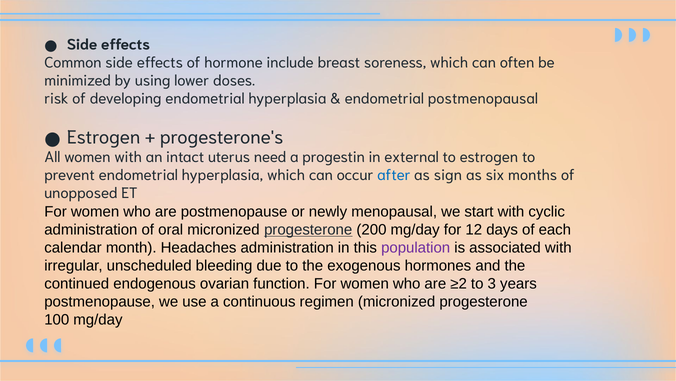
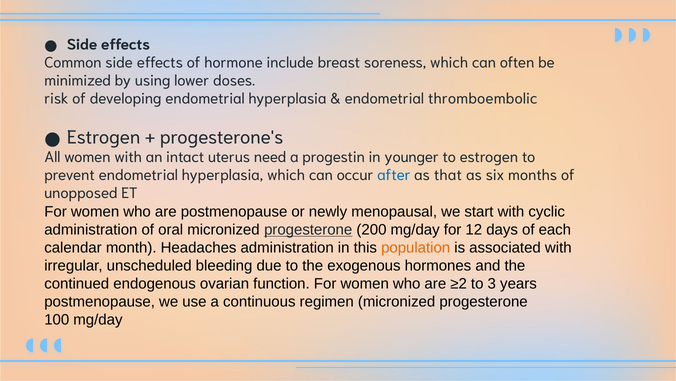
postmenopausal: postmenopausal -> thromboembolic (483, 99)
external: external -> younger (412, 157)
sign: sign -> that (448, 175)
population colour: purple -> orange (416, 247)
